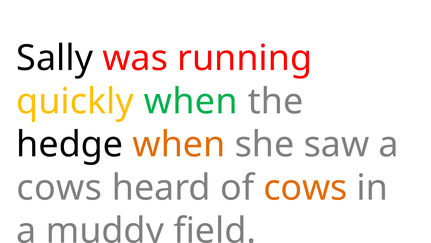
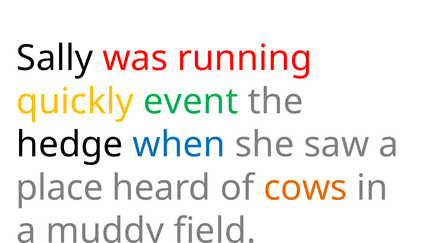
quickly when: when -> event (191, 101)
when colour: orange -> blue (179, 144)
cows: cows -> place (60, 187)
